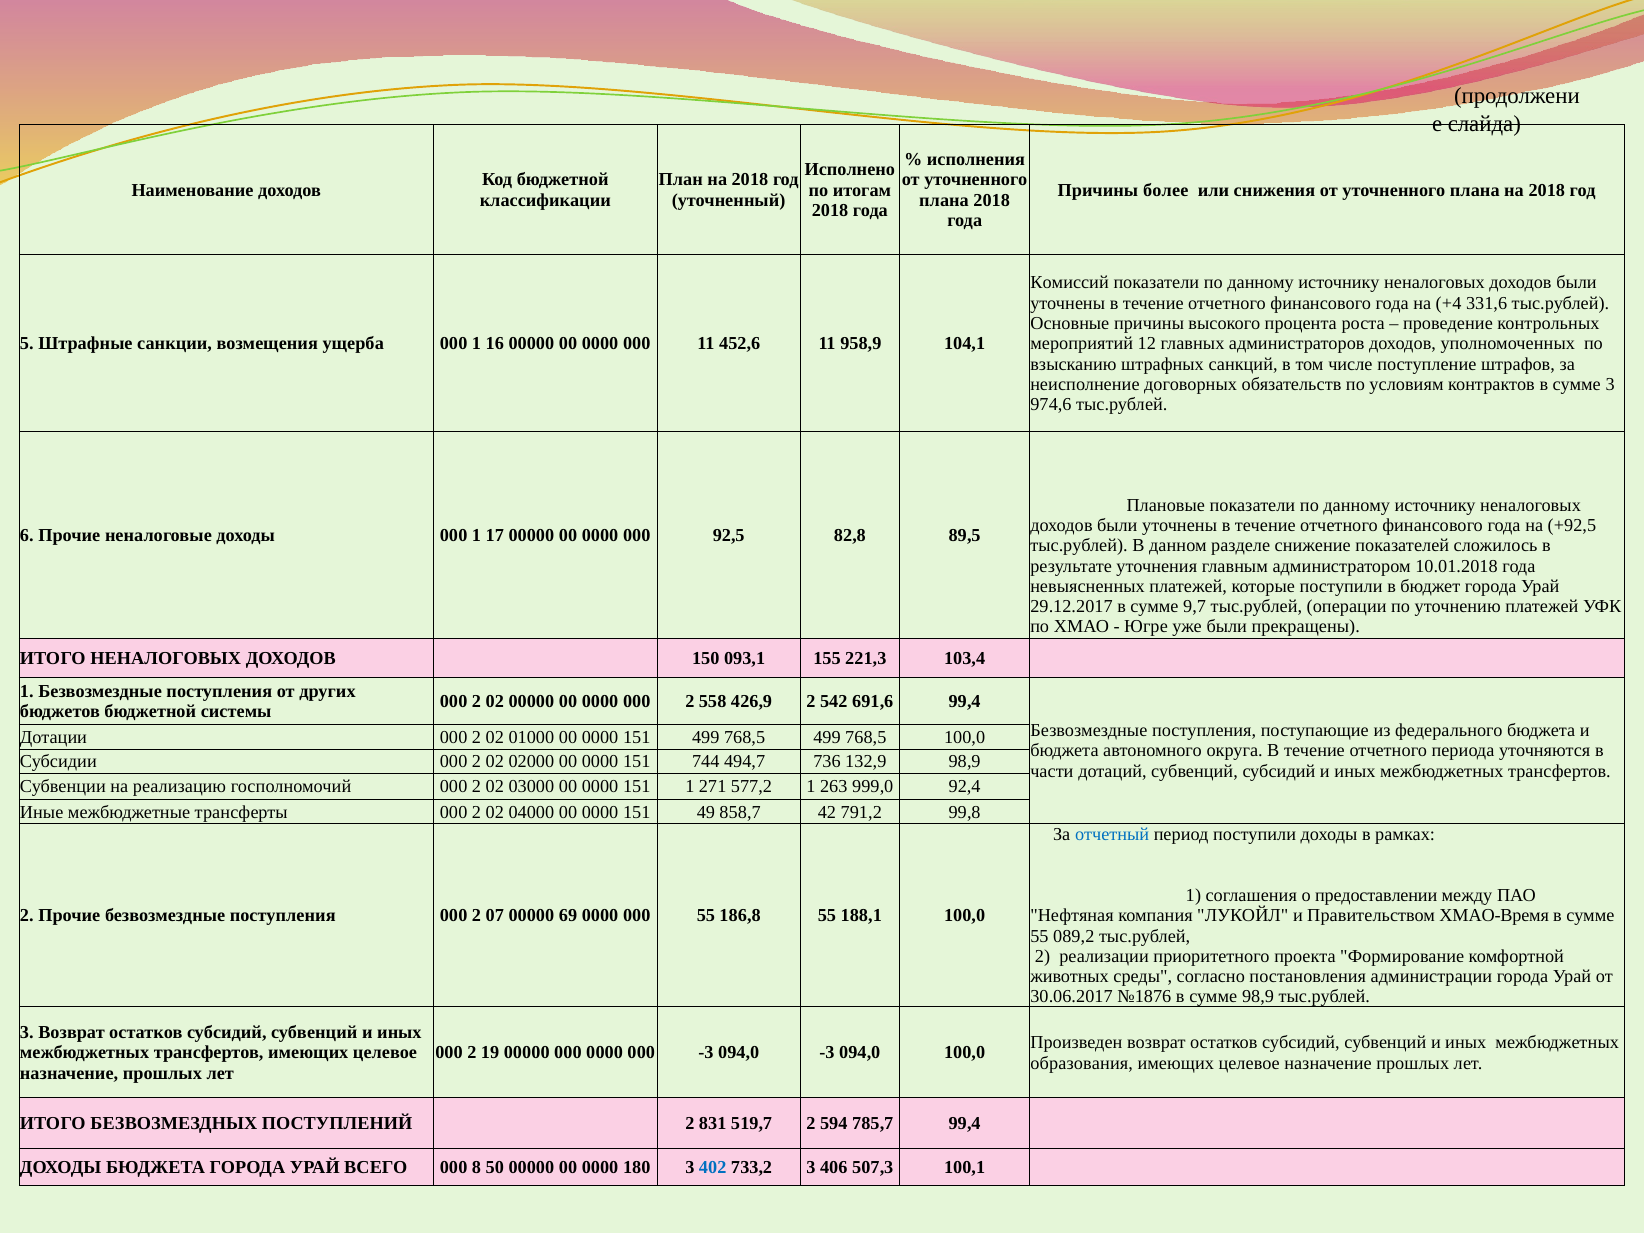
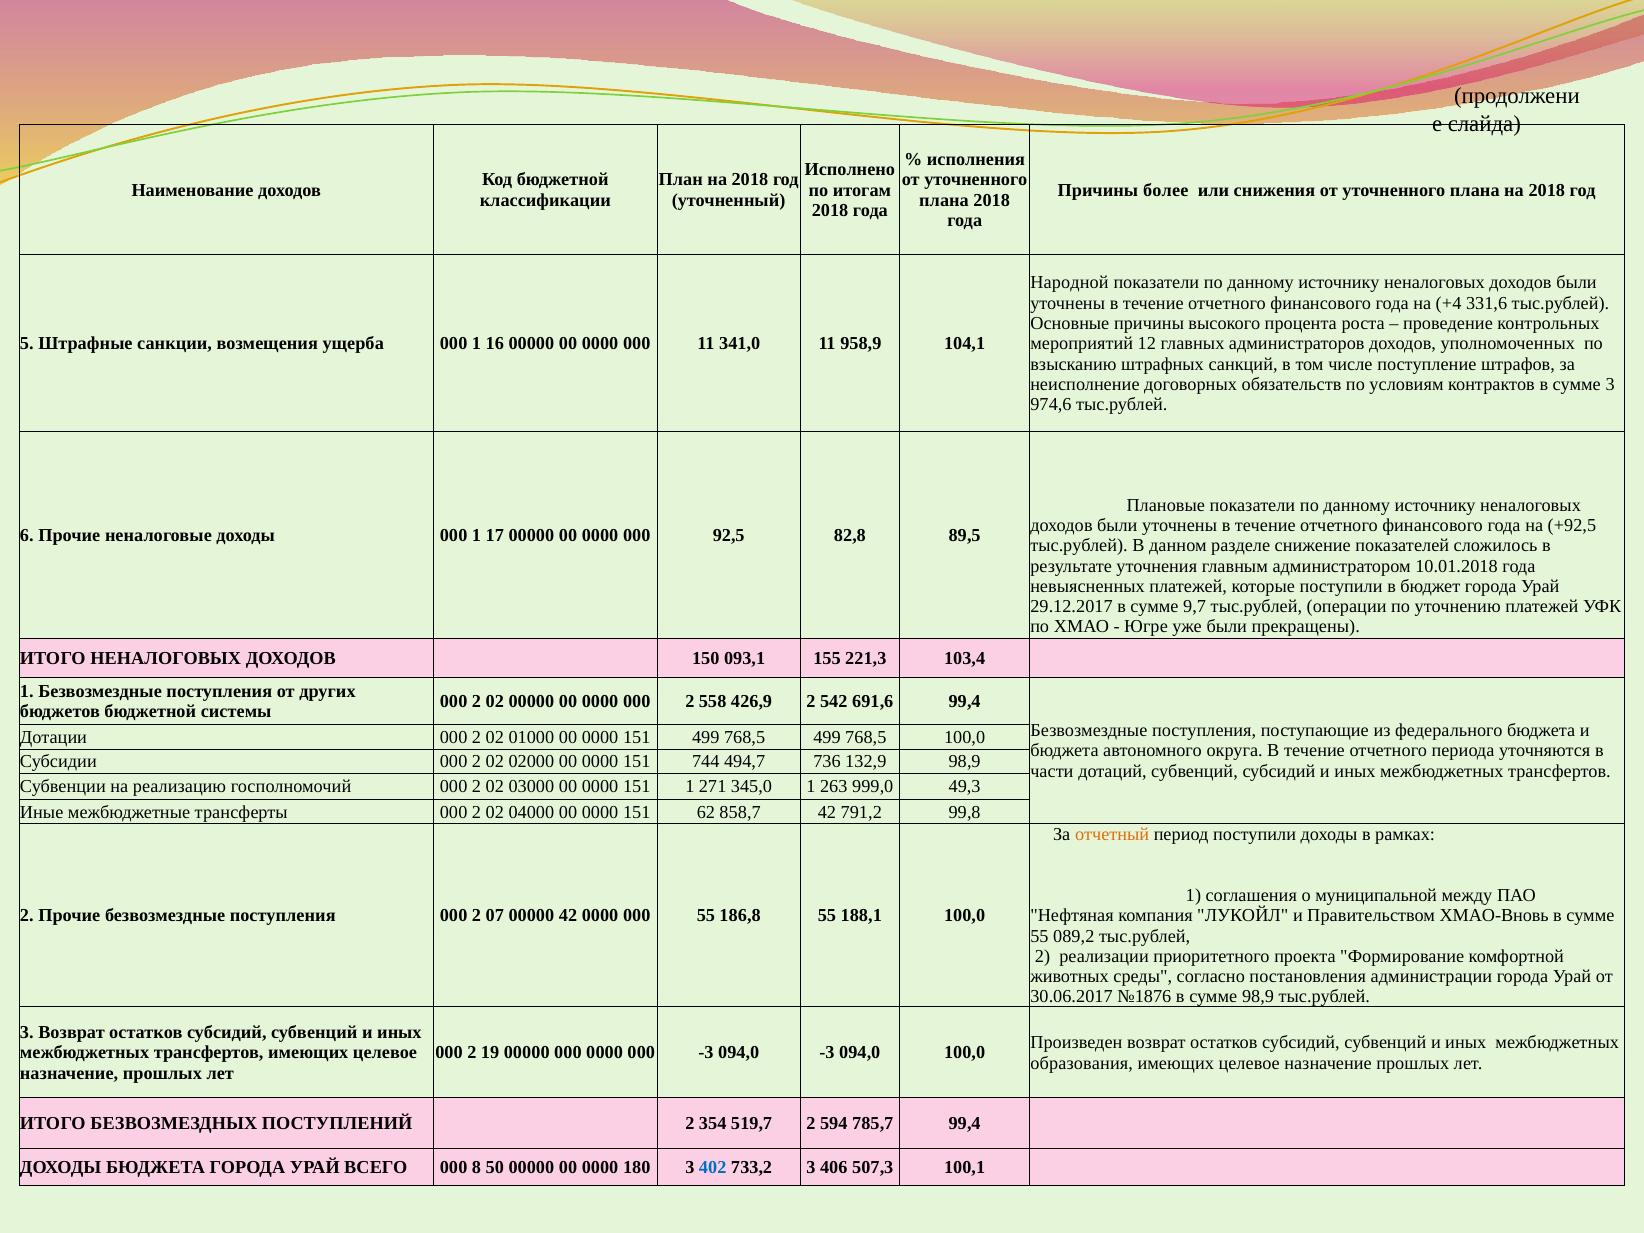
Комиссий: Комиссий -> Народной (1070, 283)
452,6: 452,6 -> 341,0 (740, 344)
577,2: 577,2 -> 345,0 (752, 787)
92,4: 92,4 -> 49,3 (965, 787)
49: 49 -> 62 (706, 812)
отчетный colour: blue -> orange (1112, 835)
предоставлении: предоставлении -> муниципальной (1376, 896)
00000 69: 69 -> 42 (568, 916)
ХМАО-Время: ХМАО-Время -> ХМАО-Вновь (1494, 916)
831: 831 -> 354 (713, 1123)
